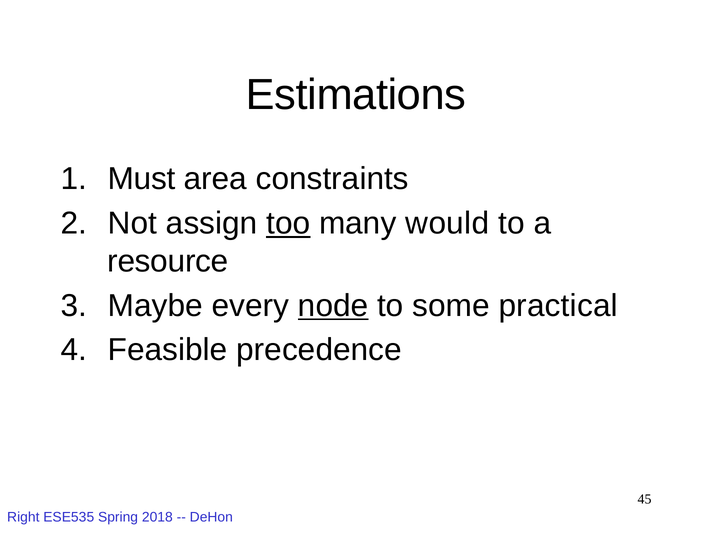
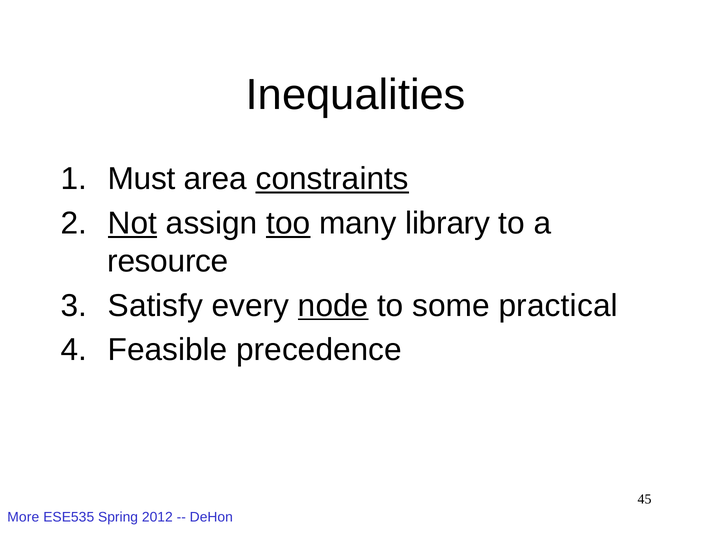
Estimations: Estimations -> Inequalities (356, 95)
constraints underline: none -> present (332, 179)
Not underline: none -> present (133, 223)
would: would -> library (448, 223)
Maybe: Maybe -> Satisfy (155, 306)
Right: Right -> More (23, 517)
2018: 2018 -> 2012 (157, 517)
